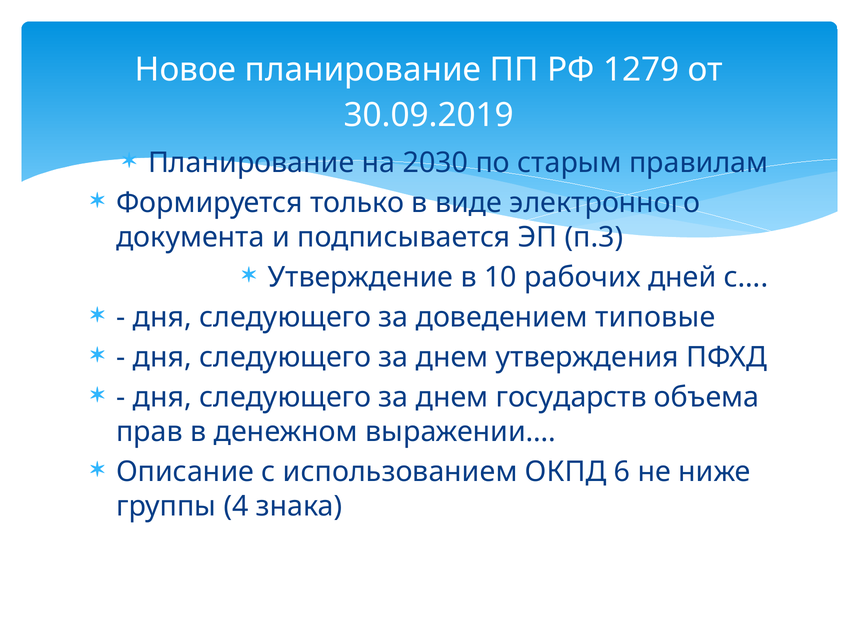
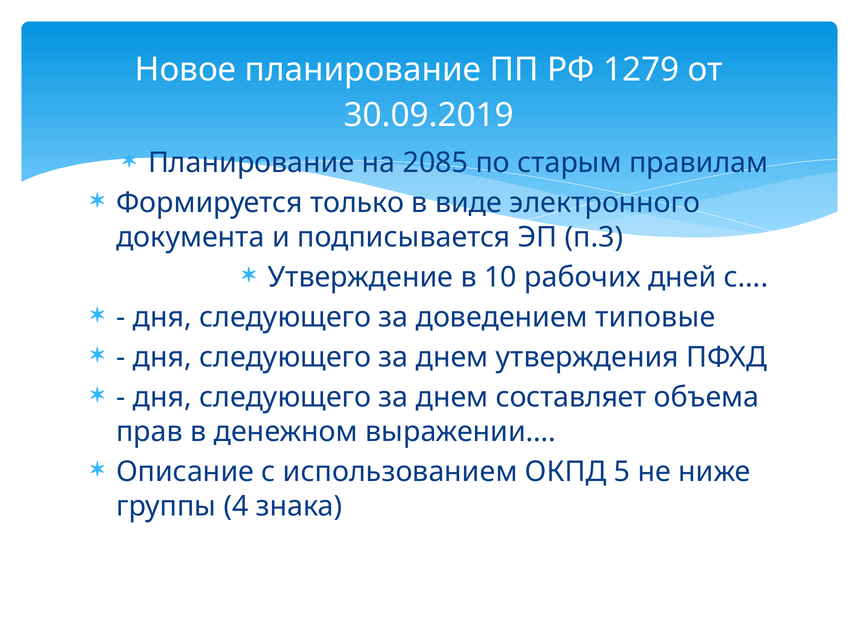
2030: 2030 -> 2085 (435, 163)
государств: государств -> составляет (571, 397)
6: 6 -> 5 (622, 472)
